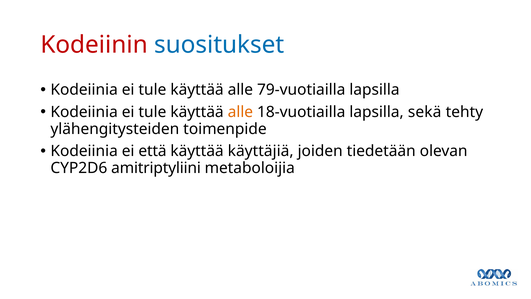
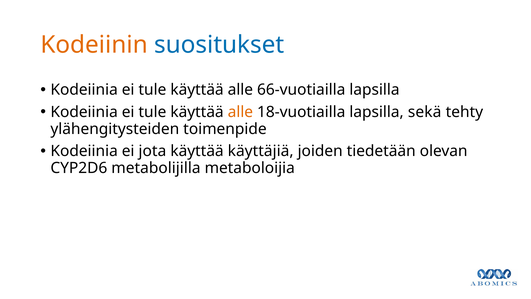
Kodeiinin colour: red -> orange (94, 45)
79-vuotiailla: 79-vuotiailla -> 66-vuotiailla (301, 90)
että: että -> jota (152, 151)
amitriptyliini: amitriptyliini -> metabolijilla (156, 168)
